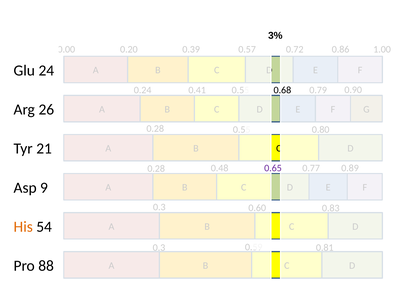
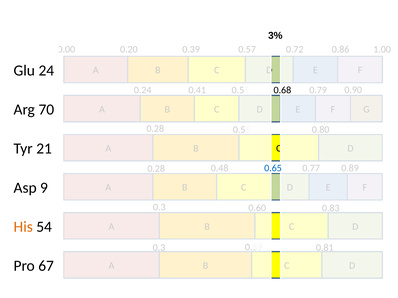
26: 26 -> 70 (46, 110)
0.65 colour: purple -> blue (273, 168)
88: 88 -> 67 (46, 266)
